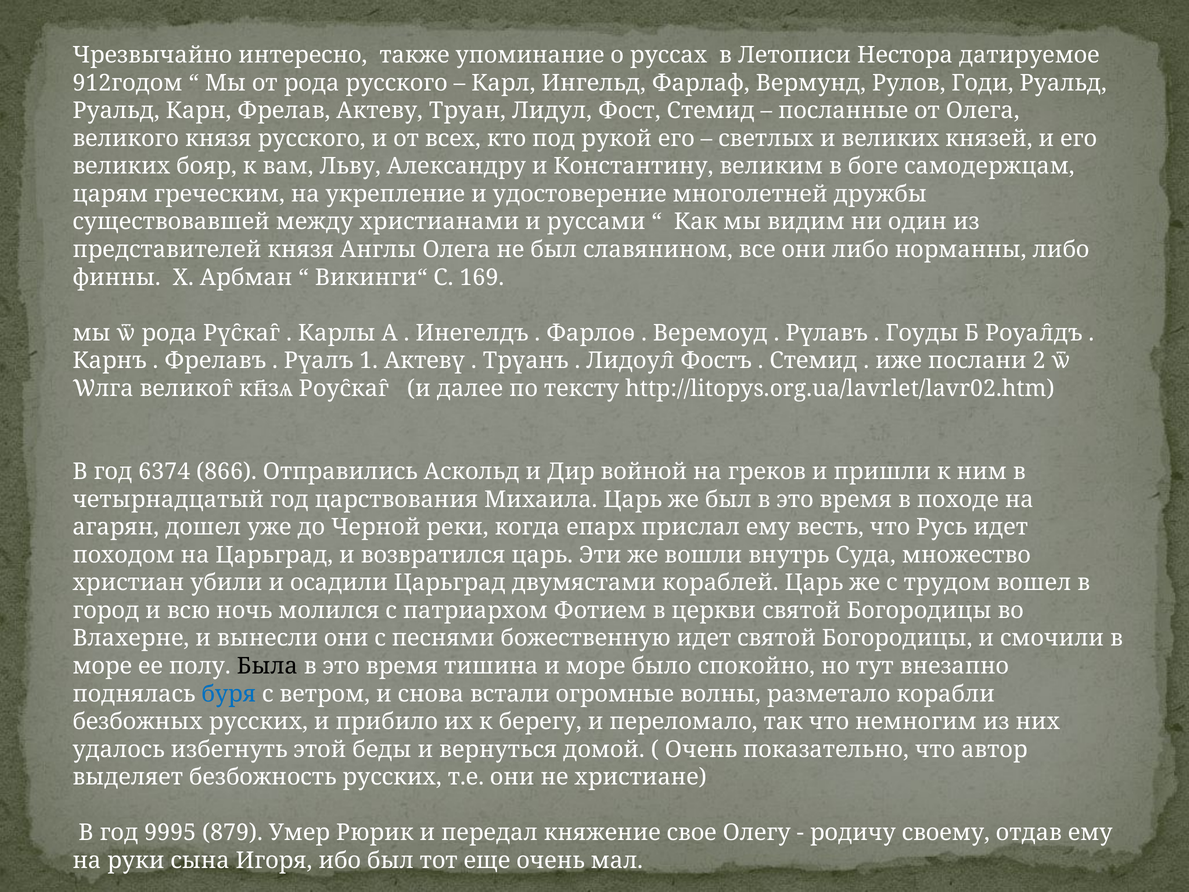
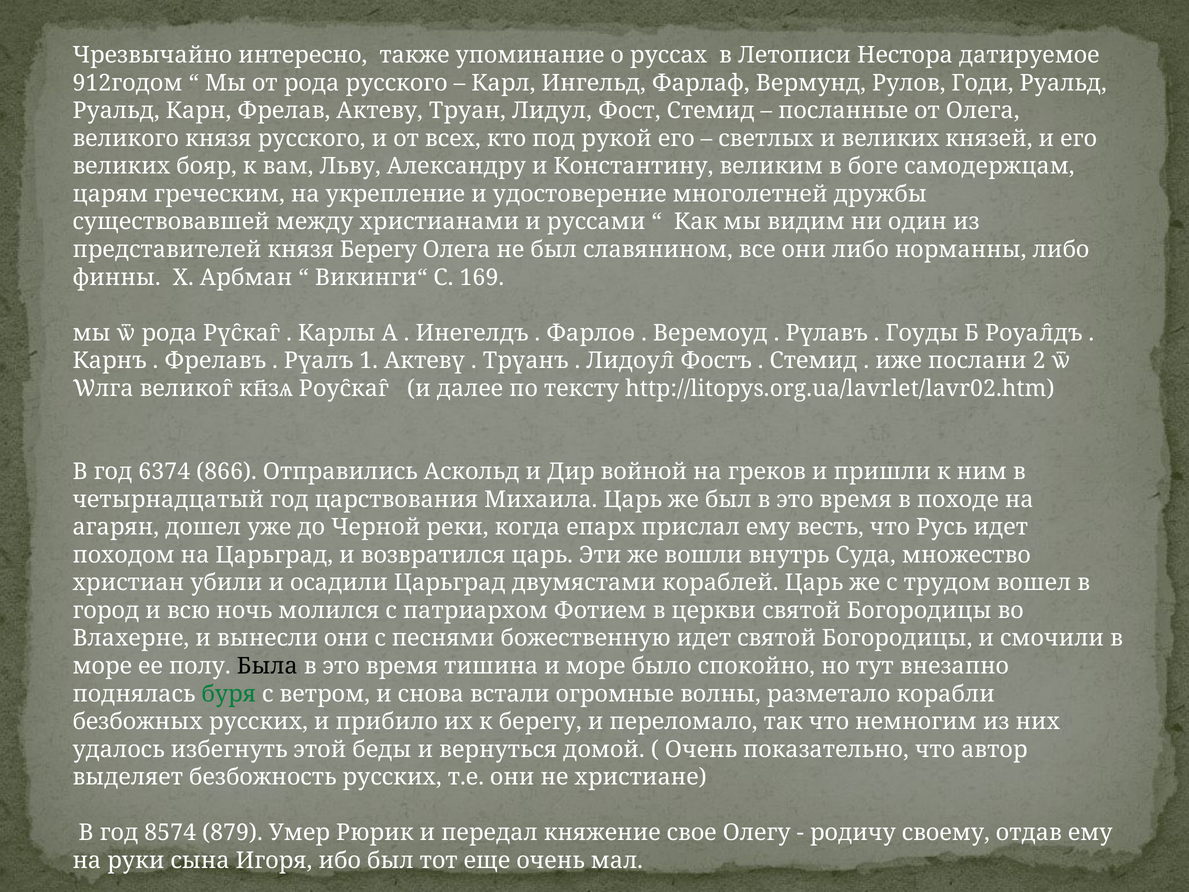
князя Англы: Англы -> Берегу (378, 250)
буря colour: blue -> green (229, 694)
9995: 9995 -> 8574 (170, 832)
